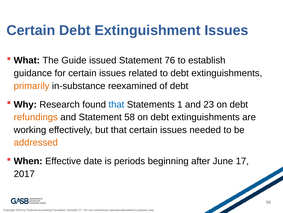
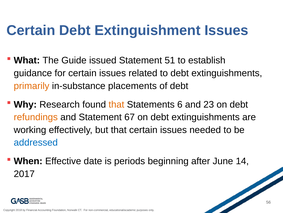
76: 76 -> 51 (170, 60)
reexamined: reexamined -> placements (132, 86)
that colour: blue -> orange (116, 104)
1: 1 -> 6 (180, 104)
58: 58 -> 67 (130, 117)
addressed colour: orange -> blue (36, 142)
17: 17 -> 14 (242, 161)
